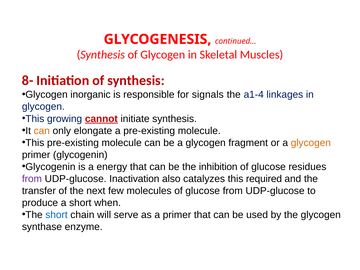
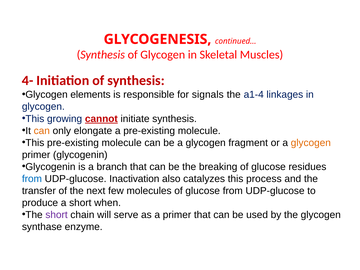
8-: 8- -> 4- (28, 81)
inorganic: inorganic -> elements (91, 95)
energy: energy -> branch (112, 167)
inhibition: inhibition -> breaking (218, 167)
from colour: purple -> blue (32, 179)
required: required -> process (264, 179)
short colour: blue -> purple (57, 215)
